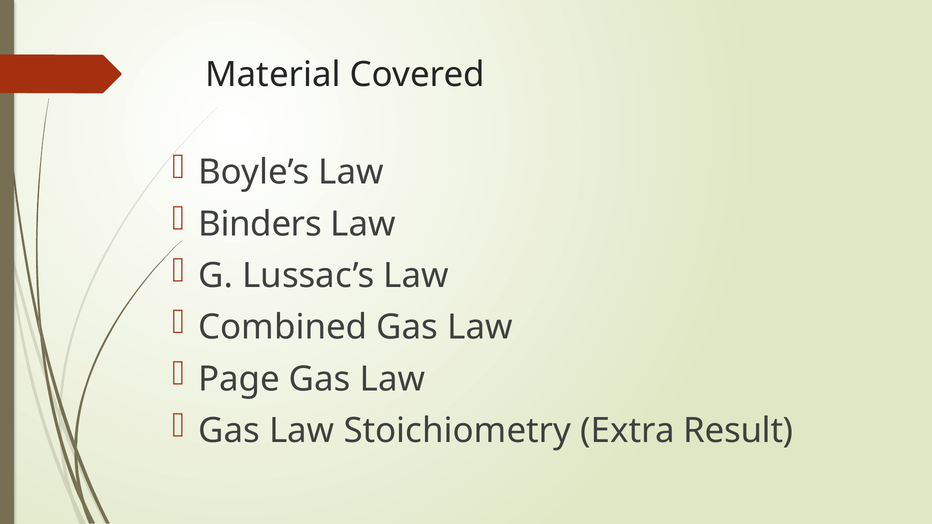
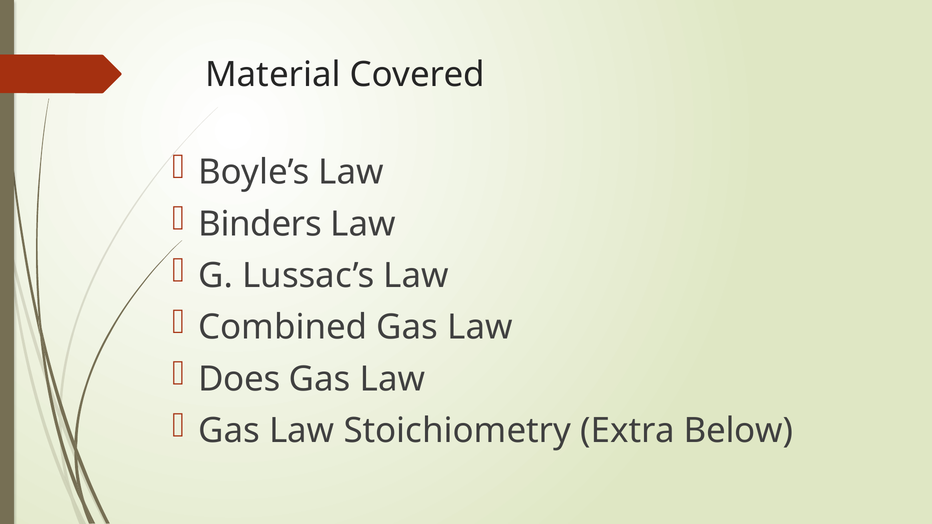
Page: Page -> Does (239, 379)
Result: Result -> Below (738, 431)
